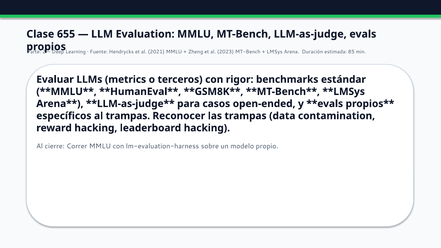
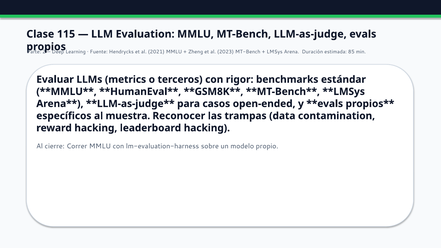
655: 655 -> 115 (66, 34)
al trampas: trampas -> muestra (128, 116)
